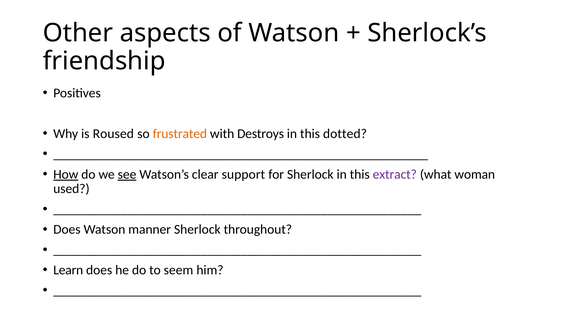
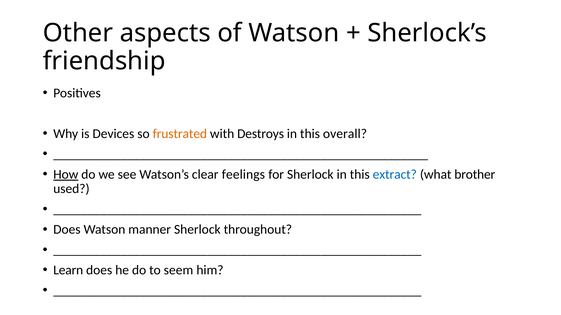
Roused: Roused -> Devices (113, 134)
dotted: dotted -> overall (345, 134)
see underline: present -> none (127, 175)
support: support -> feelings (243, 175)
extract colour: purple -> blue (395, 175)
woman: woman -> brother (475, 175)
